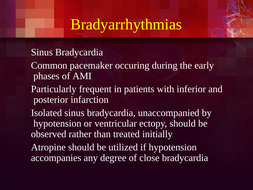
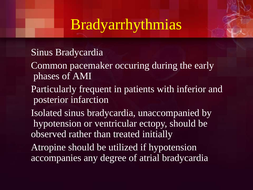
close: close -> atrial (149, 158)
